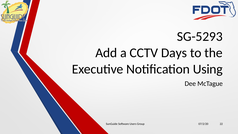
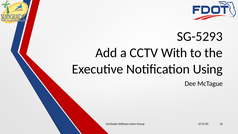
Days: Days -> With (174, 53)
